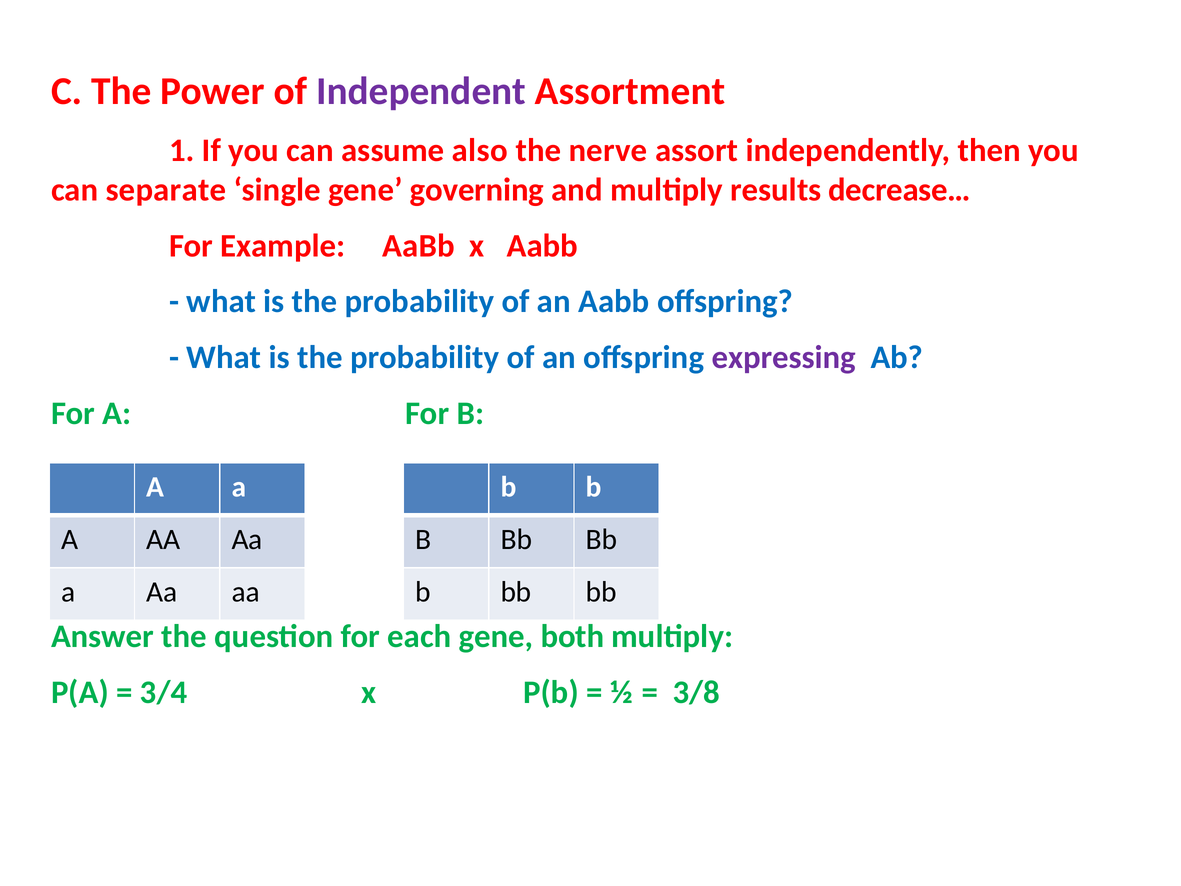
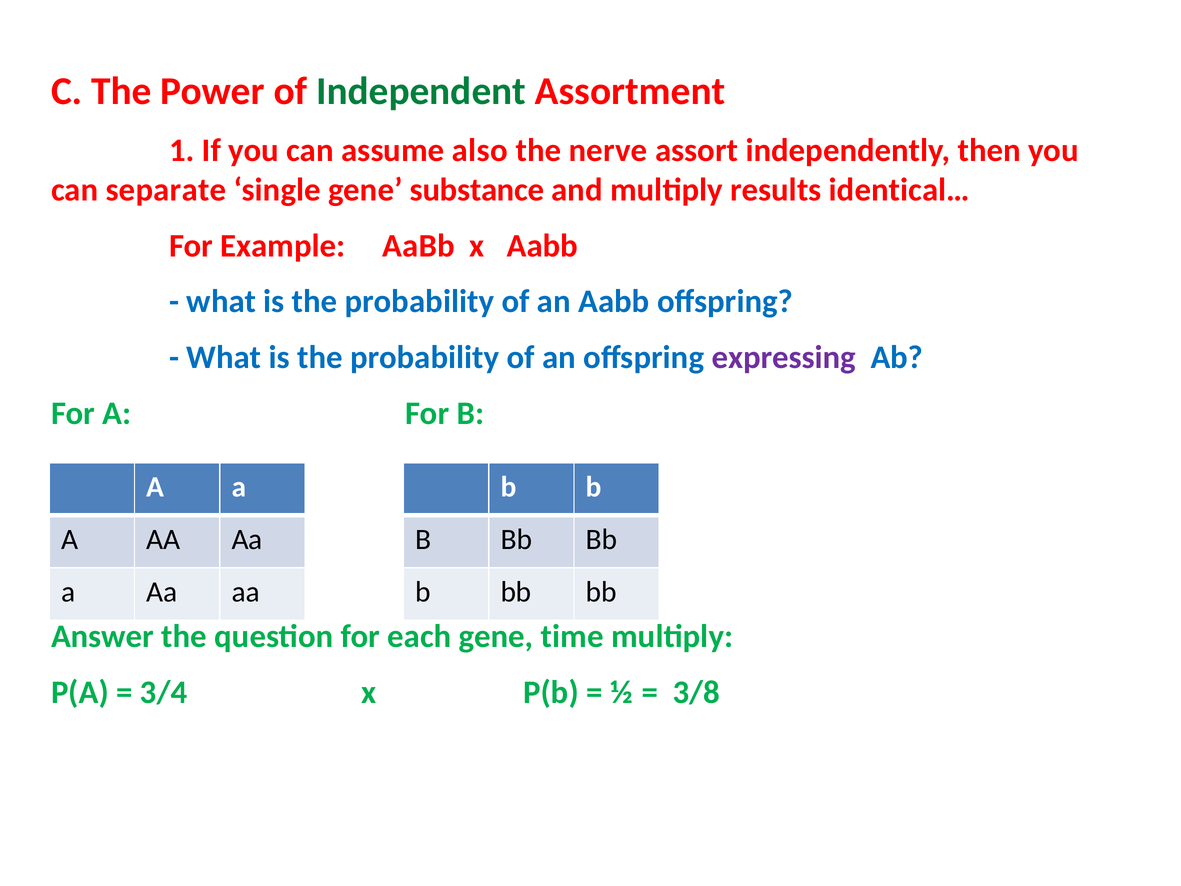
Independent colour: purple -> green (421, 91)
governing: governing -> substance (477, 190)
decrease…: decrease… -> identical… (899, 190)
both: both -> time (572, 636)
